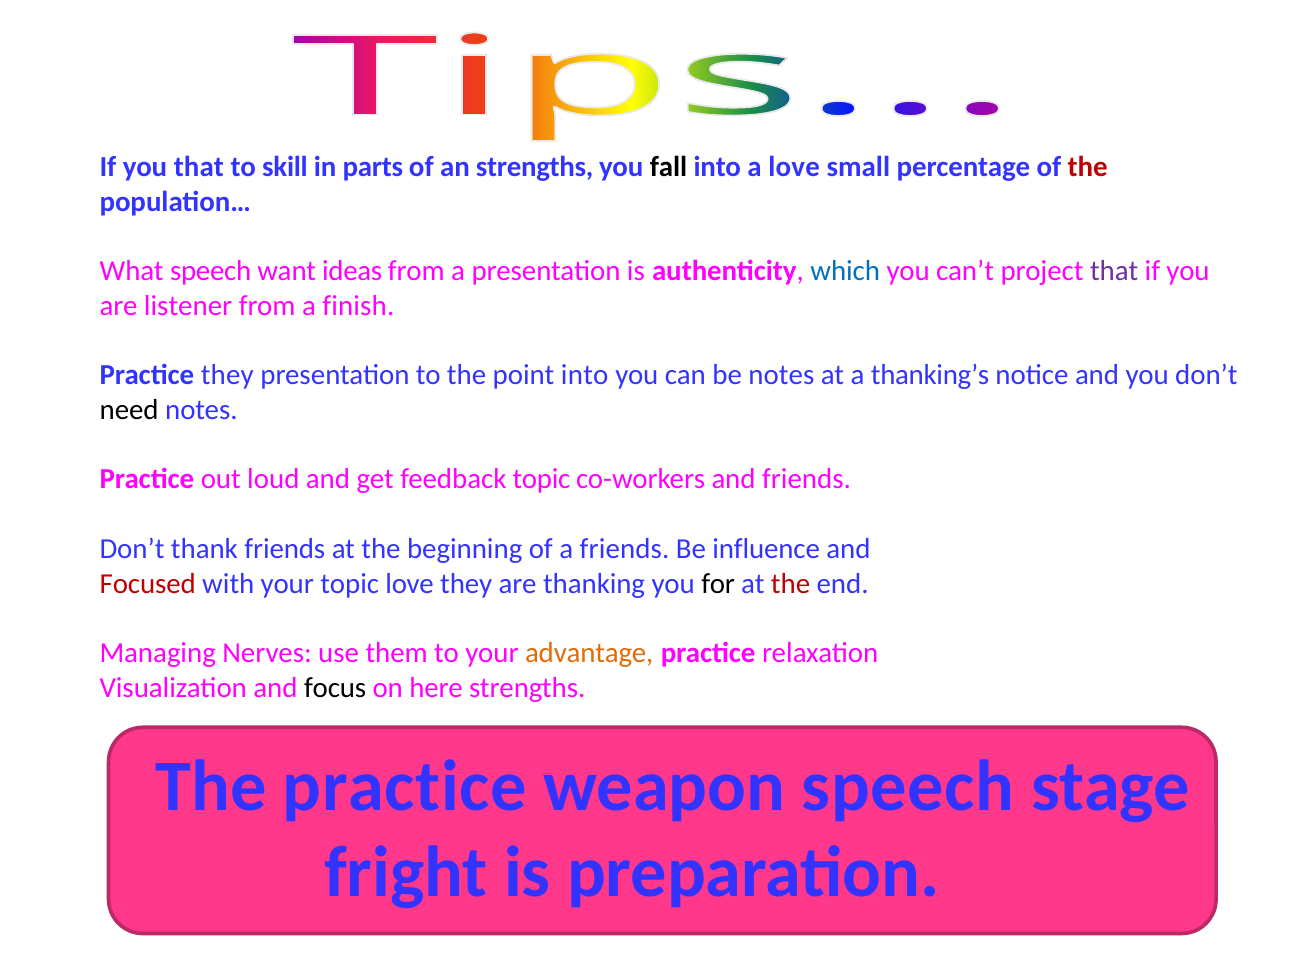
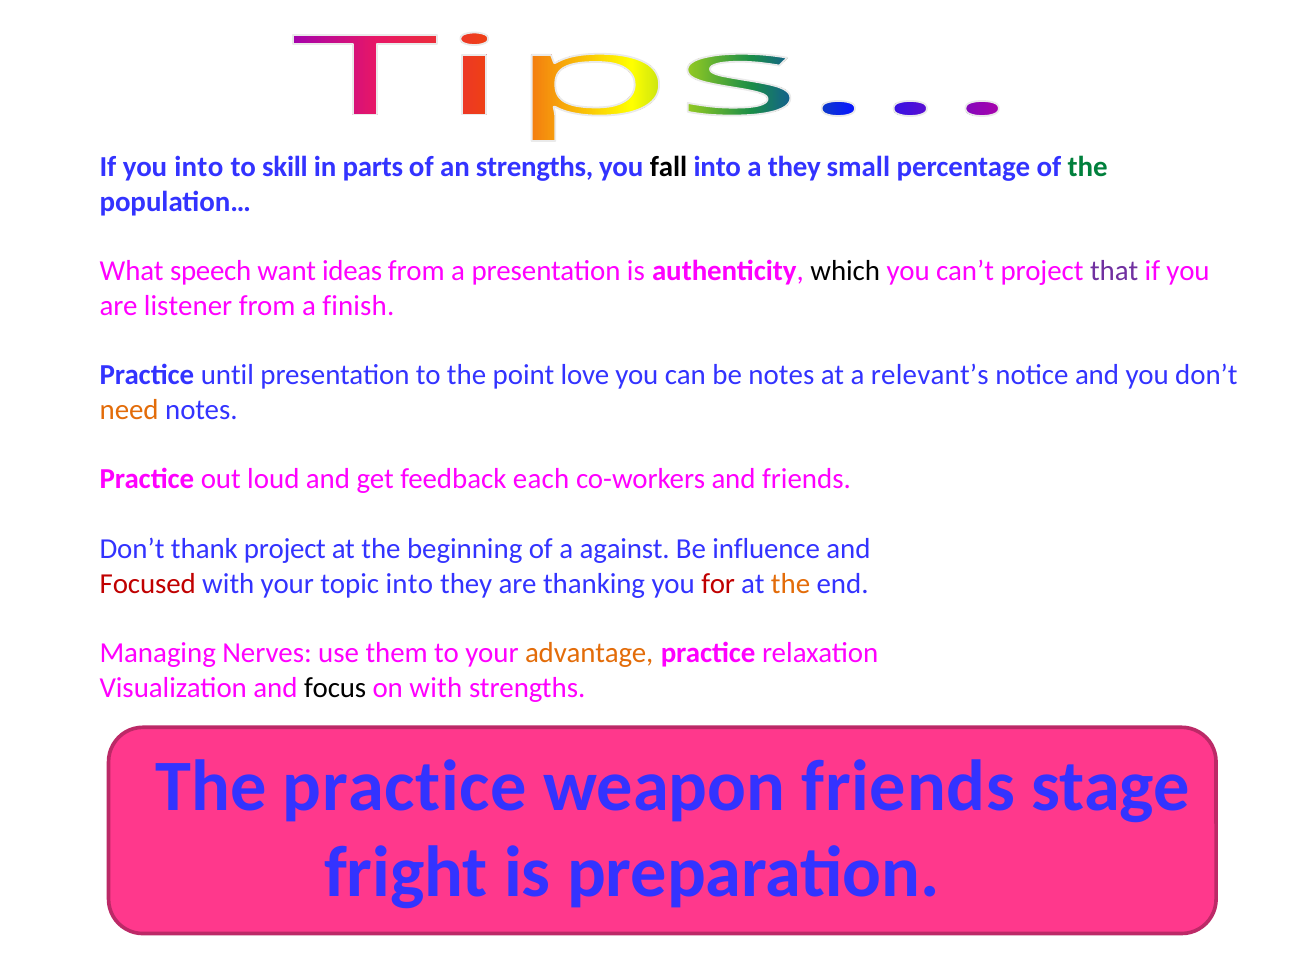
you that: that -> into (199, 167)
a love: love -> they (794, 167)
the colour: red -> green (1088, 167)
which colour: blue -> black (845, 271)
Practice they: they -> until (227, 375)
point into: into -> love (585, 375)
thanking’s: thanking’s -> relevant’s (930, 375)
need colour: black -> orange (129, 410)
feedback topic: topic -> each (541, 479)
thank friends: friends -> project (285, 549)
a friends: friends -> against (625, 549)
topic love: love -> into (409, 584)
for colour: black -> red (718, 584)
the colour: red -> orange (791, 584)
on here: here -> with (436, 688)
weapon speech: speech -> friends (908, 786)
